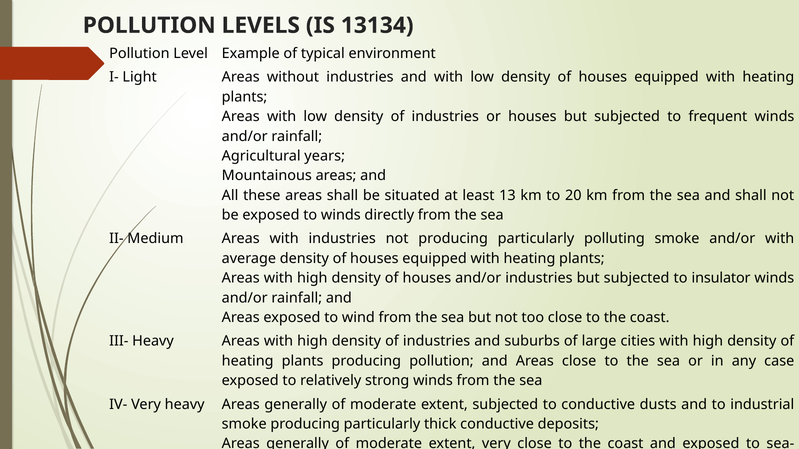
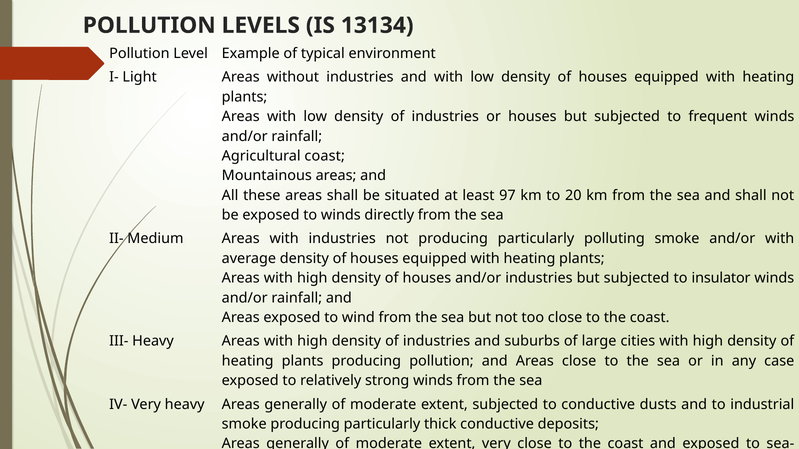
Agricultural years: years -> coast (325, 156)
13: 13 -> 97 (507, 196)
